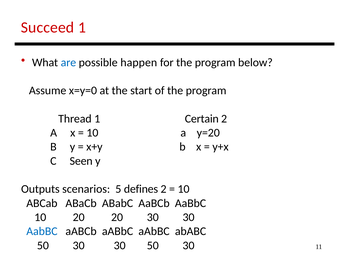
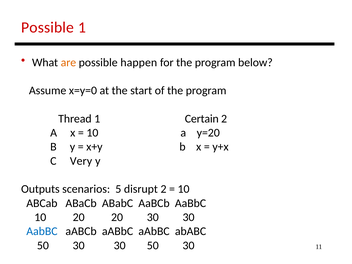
Succeed: Succeed -> Possible (48, 27)
are colour: blue -> orange (68, 62)
Seen: Seen -> Very (81, 161)
defines: defines -> disrupt (141, 189)
